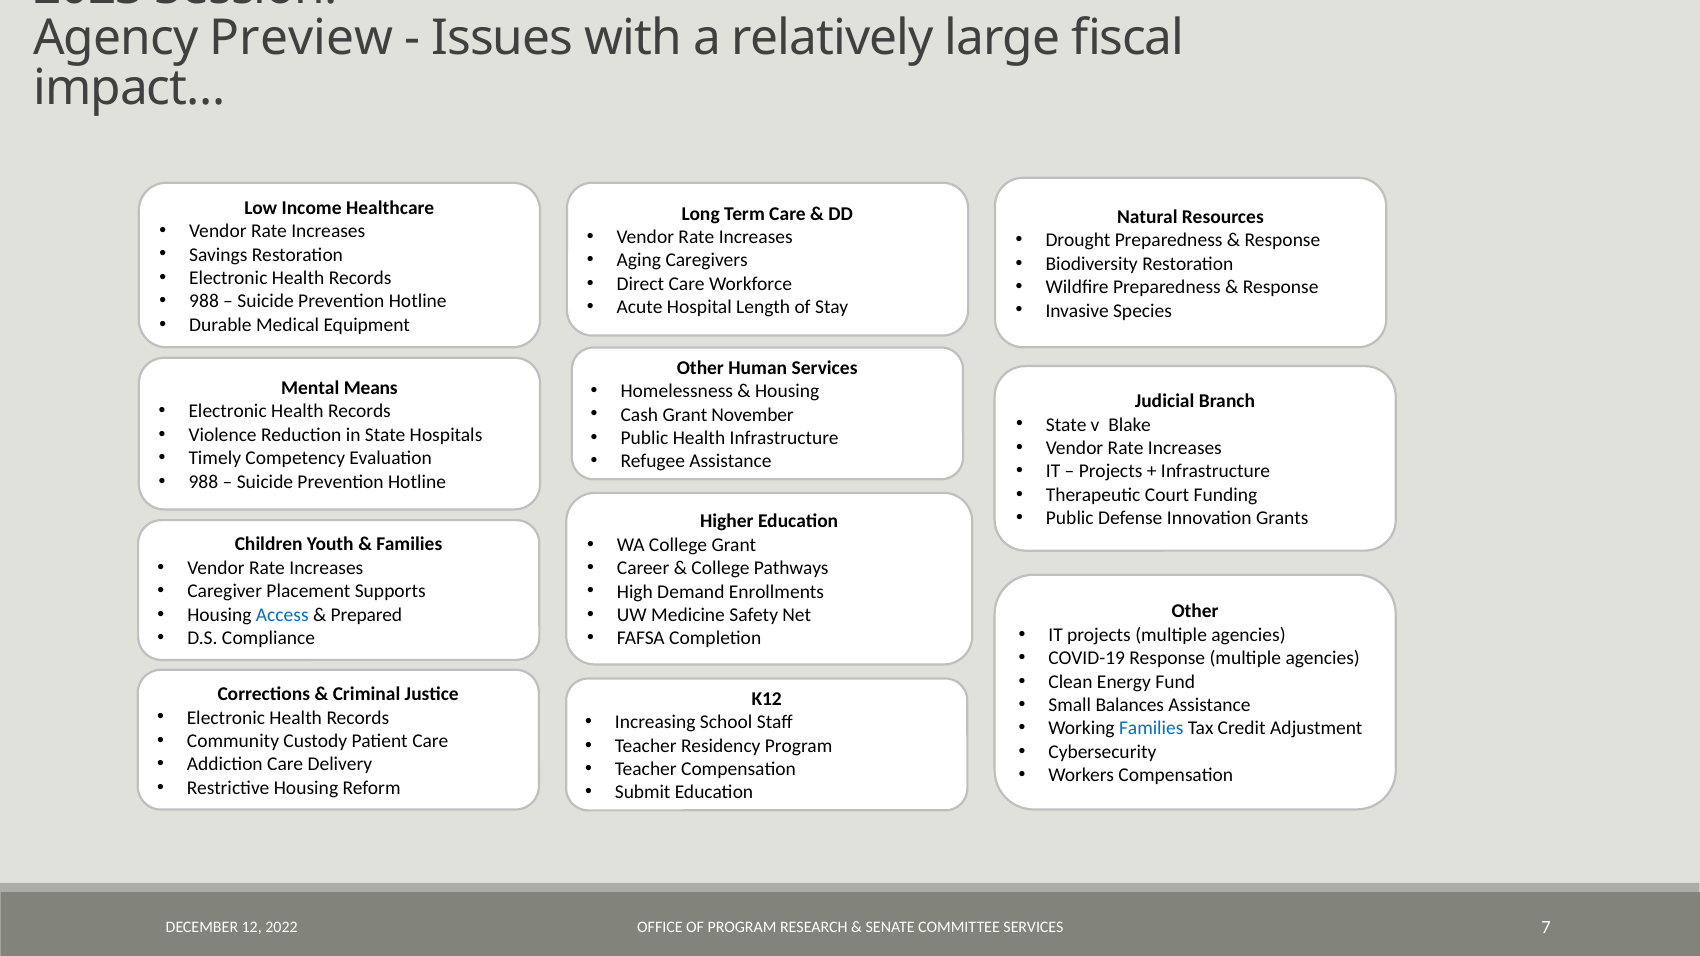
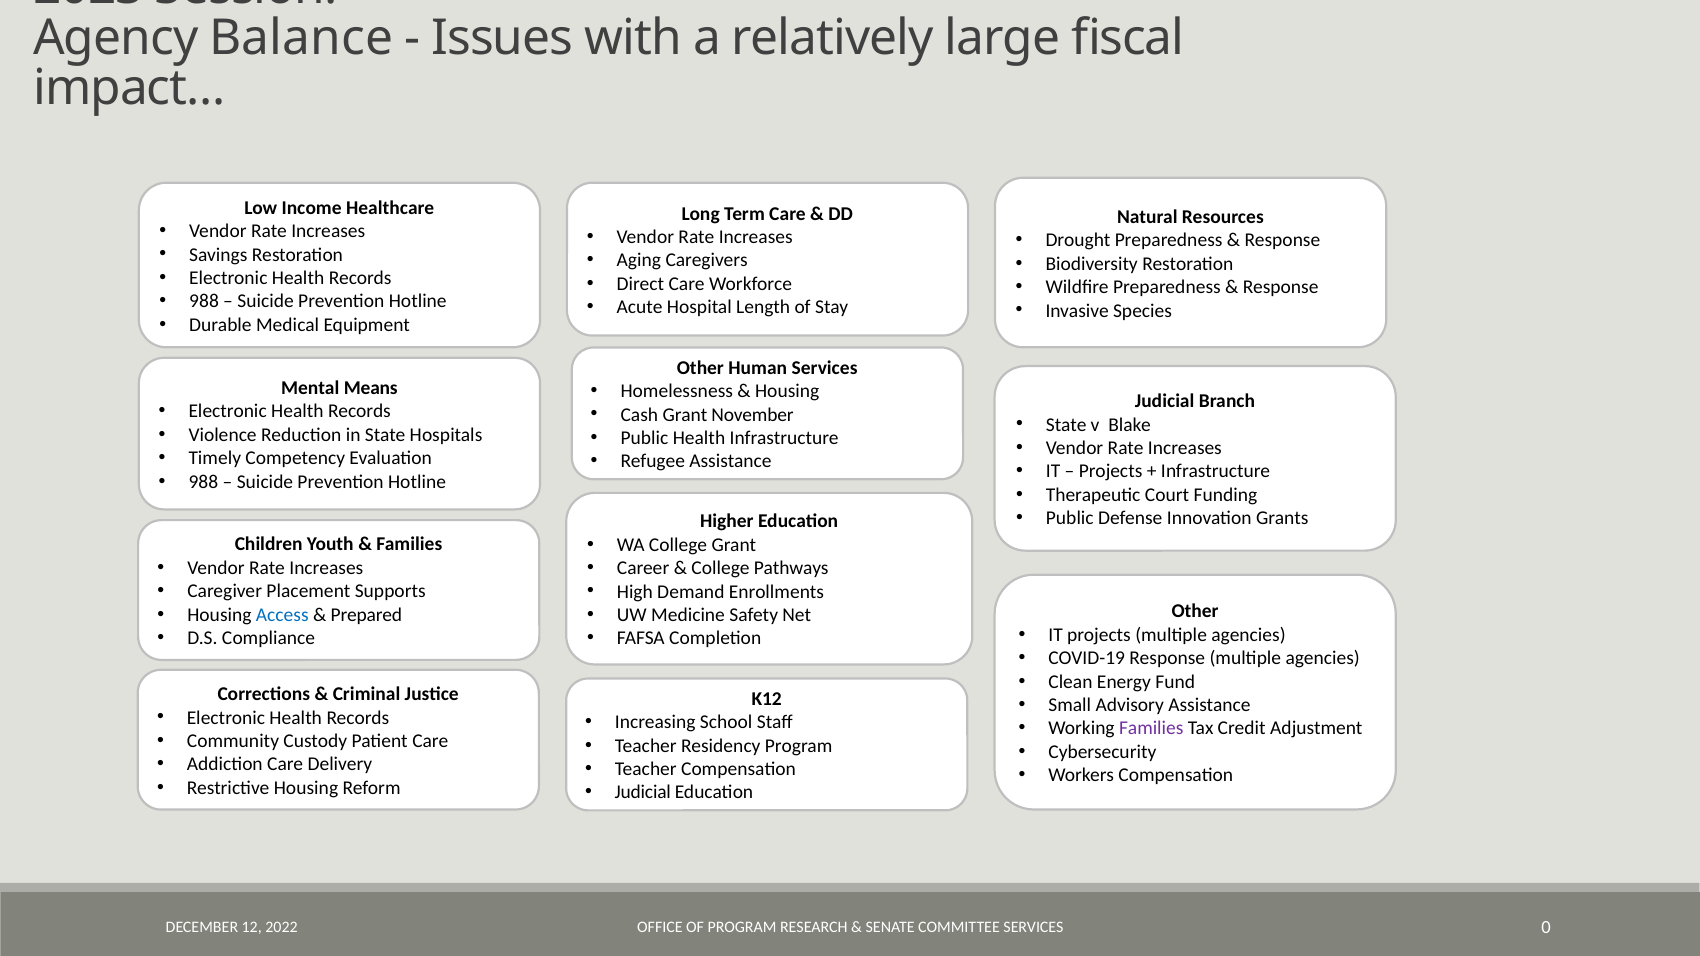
Preview: Preview -> Balance (301, 38)
Balances: Balances -> Advisory (1130, 705)
Families colour: blue -> purple (1151, 729)
Submit: Submit -> Judicial (643, 793)
7: 7 -> 0 (1546, 927)
